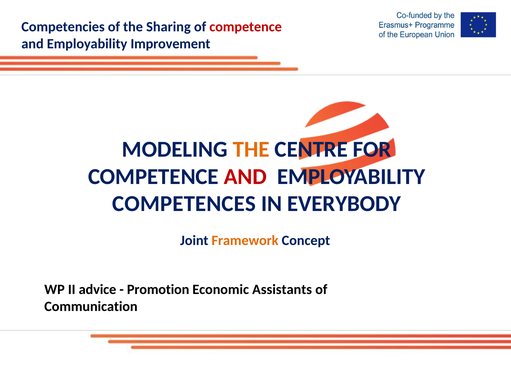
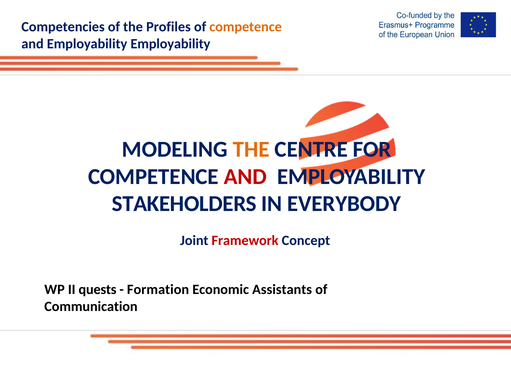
Sharing: Sharing -> Profiles (168, 27)
competence colour: red -> orange (246, 27)
Employability Improvement: Improvement -> Employability (170, 44)
COMPETENCES: COMPETENCES -> STAKEHOLDERS (184, 204)
Framework colour: orange -> red (245, 241)
advice: advice -> quests (98, 290)
Promotion: Promotion -> Formation (158, 290)
